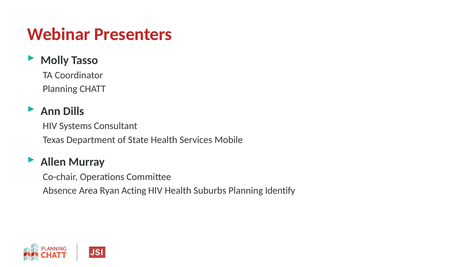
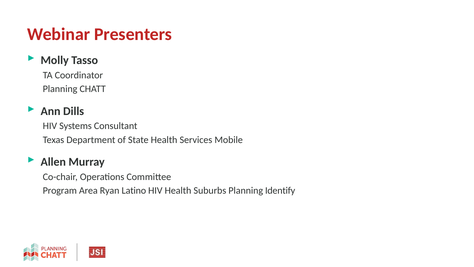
Absence: Absence -> Program (60, 190)
Acting: Acting -> Latino (134, 190)
